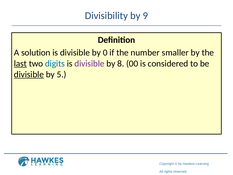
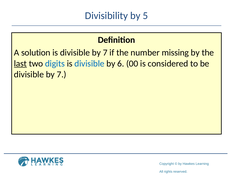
9: 9 -> 5 (145, 16)
is divisible by 0: 0 -> 7 (105, 53)
smaller: smaller -> missing (175, 53)
divisible colour: purple -> blue (89, 63)
8: 8 -> 6 (121, 63)
divisible underline: present -> none (29, 74)
5: 5 -> 7 (62, 74)
